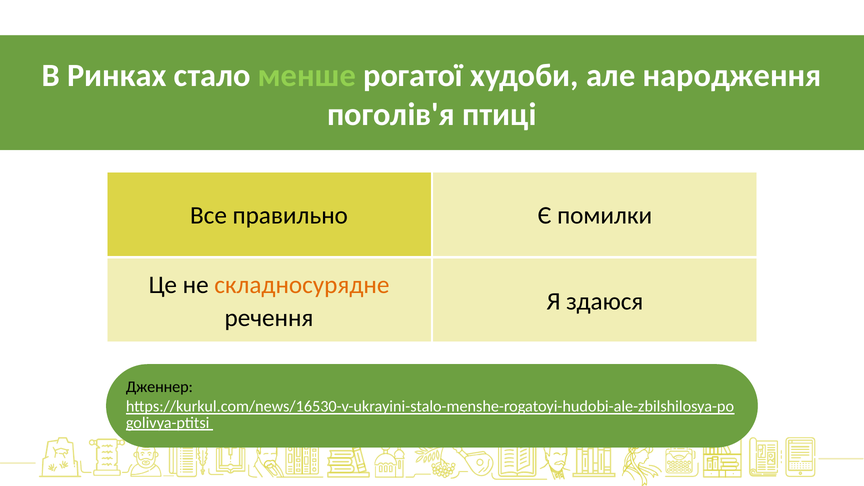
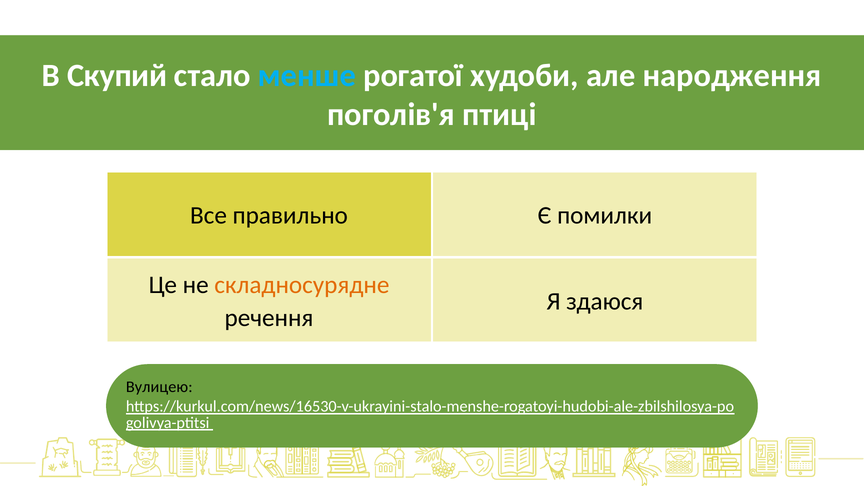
Ринках: Ринках -> Скупий (117, 75)
менше colour: light green -> light blue (307, 75)
Дженнер: Дженнер -> Вулицею (159, 387)
